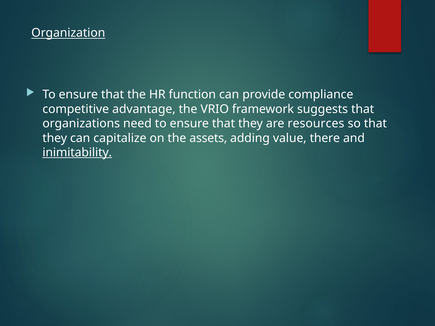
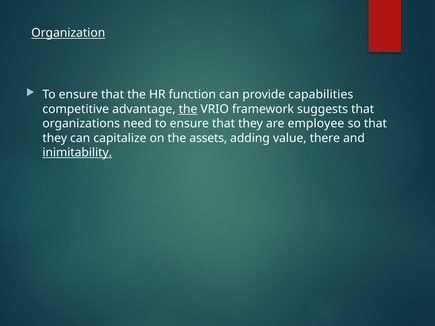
compliance: compliance -> capabilities (321, 95)
the underline: none -> present (188, 109)
resources: resources -> employee (316, 124)
